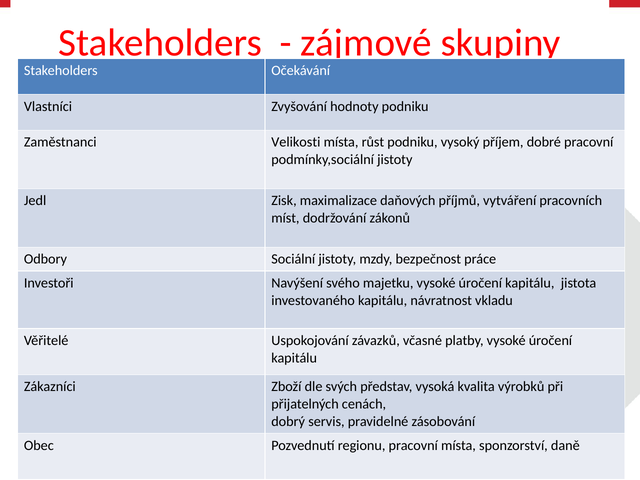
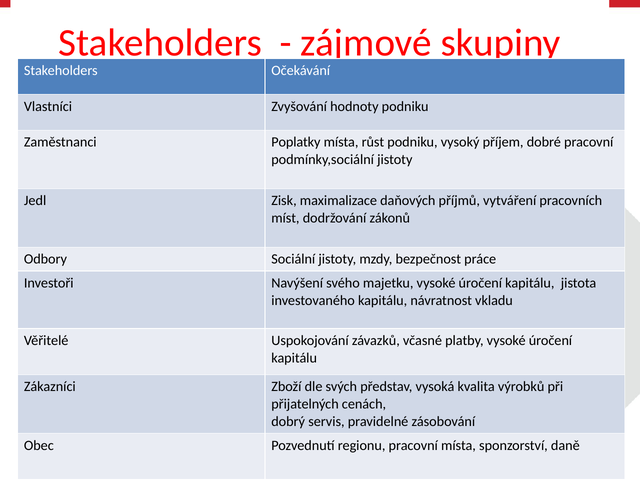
Velikosti: Velikosti -> Poplatky (296, 142)
